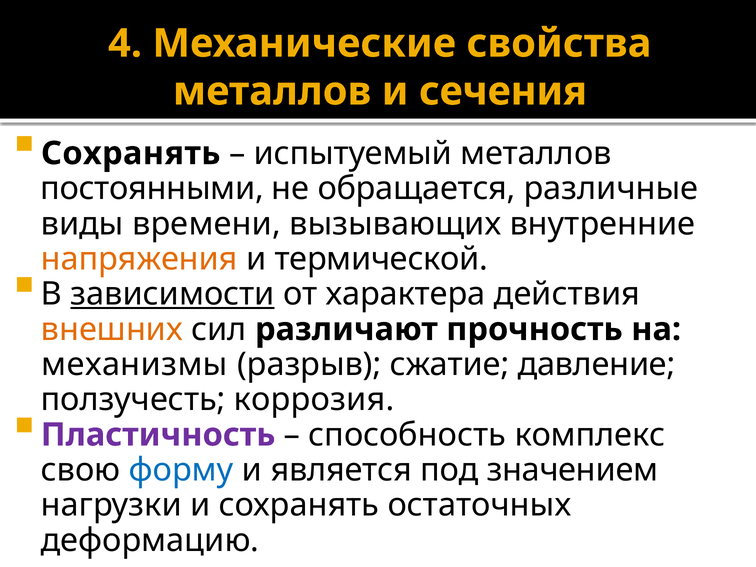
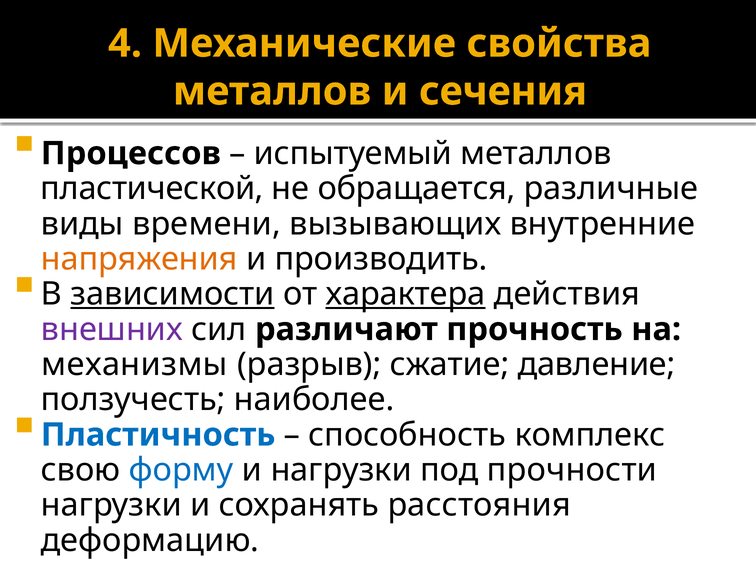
Сохранять: Сохранять -> Процессов (131, 153)
постоянными: постоянными -> пластической (152, 189)
термической: термической -> производить (381, 259)
характера underline: none -> present (406, 294)
внешних colour: orange -> purple (112, 329)
коррозия: коррозия -> наиболее (314, 400)
Пластичность colour: purple -> blue (158, 435)
и является: является -> нагрузки (341, 470)
значением: значением -> прочности (572, 470)
остаточных: остаточных -> расстояния (479, 505)
